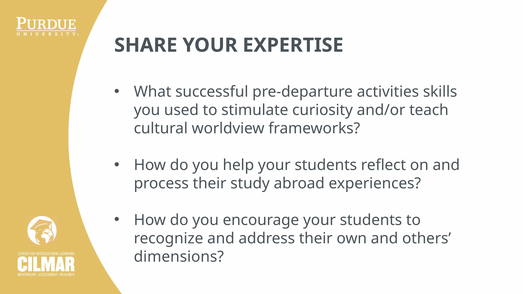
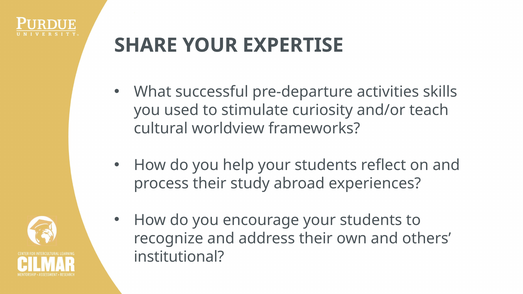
dimensions: dimensions -> institutional (179, 257)
